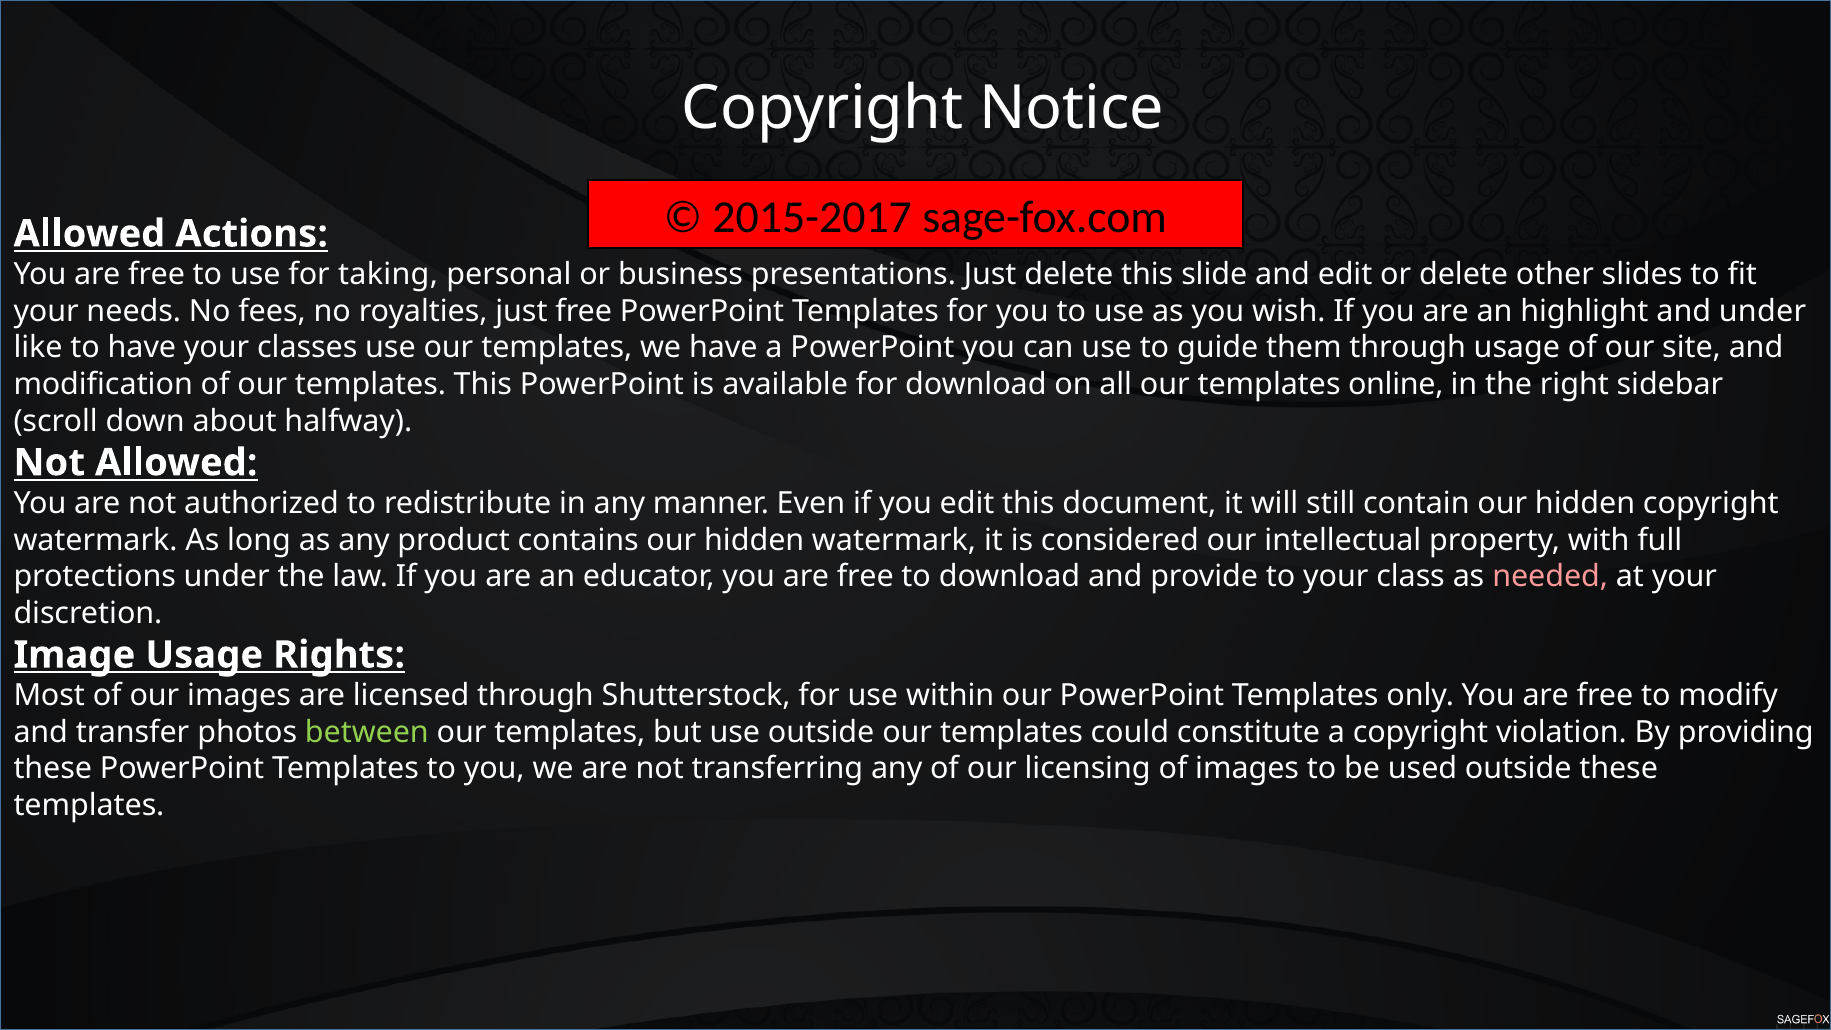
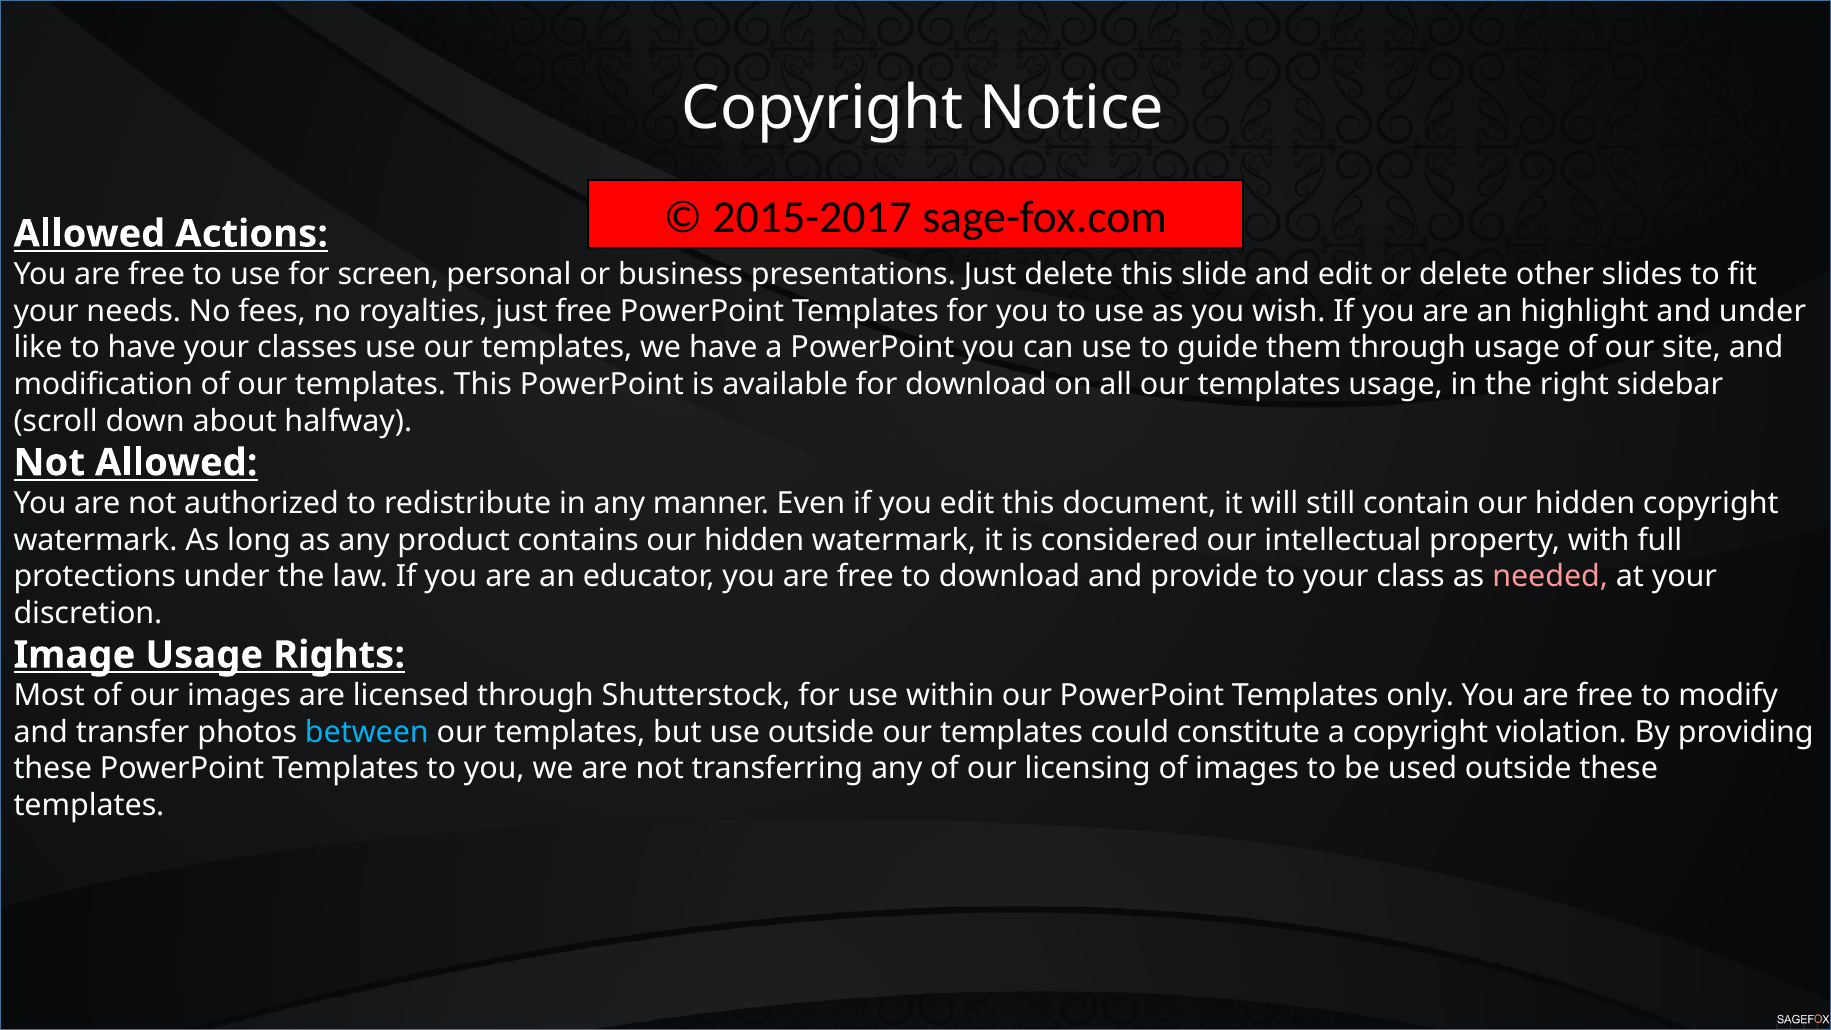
taking: taking -> screen (388, 275)
templates online: online -> usage (1396, 384)
between colour: light green -> light blue (367, 732)
